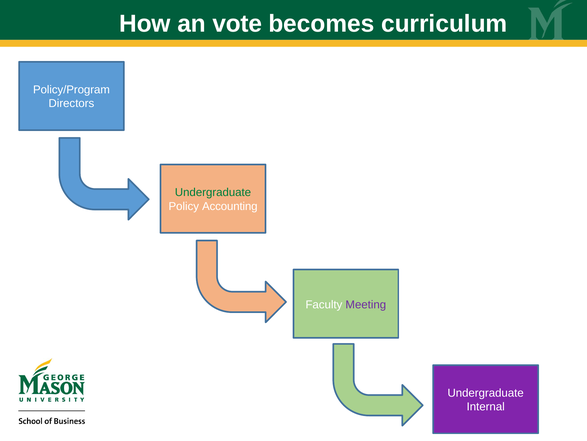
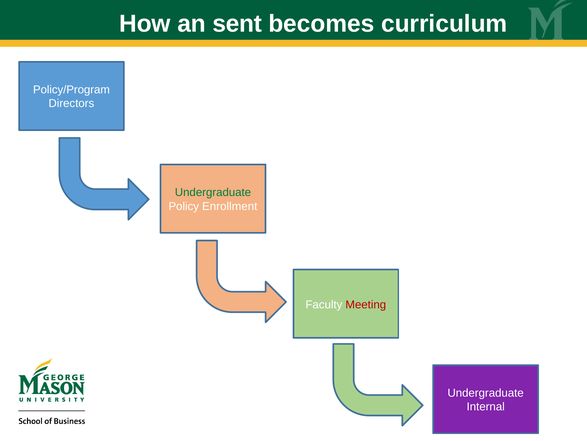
vote: vote -> sent (237, 24)
Accounting: Accounting -> Enrollment (230, 206)
Meeting colour: purple -> red (366, 304)
